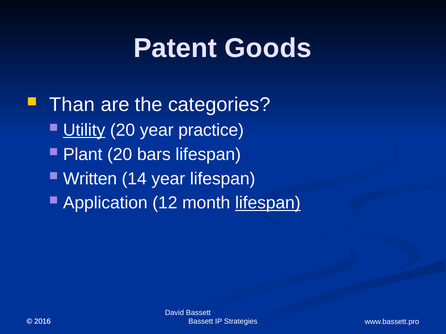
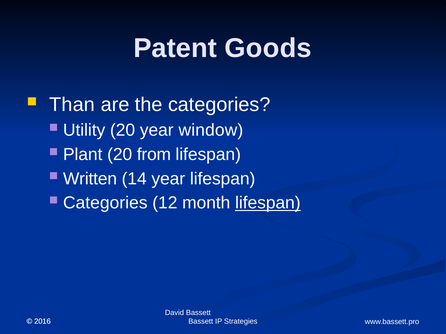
Utility underline: present -> none (84, 130)
practice: practice -> window (211, 130)
bars: bars -> from (154, 155)
Application: Application -> Categories (105, 203)
